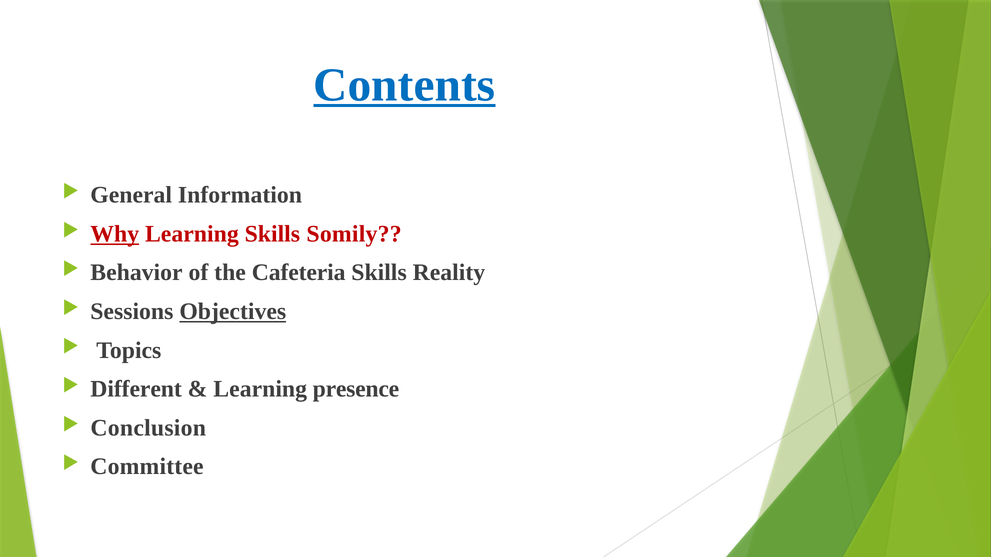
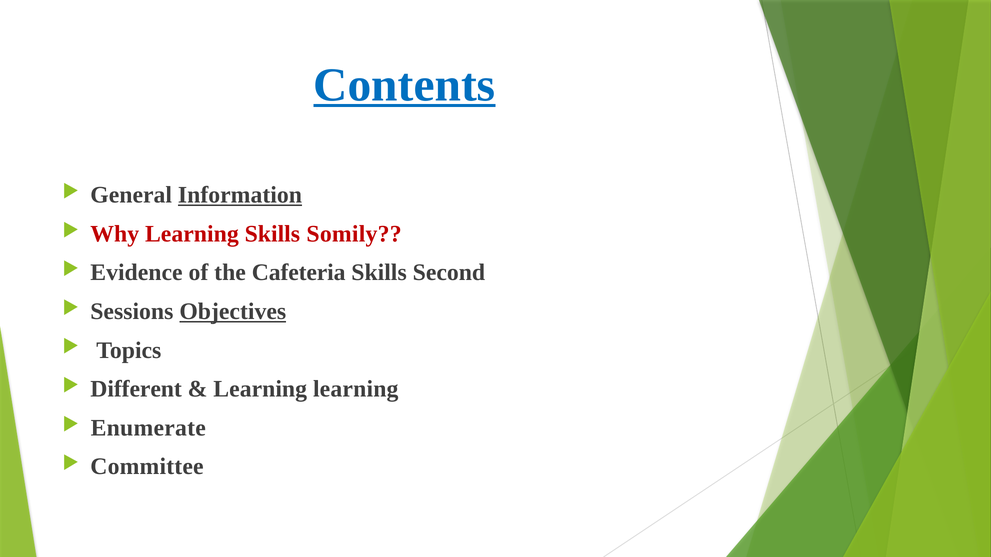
Information underline: none -> present (240, 195)
Why underline: present -> none (115, 234)
Behavior: Behavior -> Evidence (136, 273)
Reality: Reality -> Second (449, 273)
Learning presence: presence -> learning (356, 389)
Conclusion: Conclusion -> Enumerate (148, 428)
